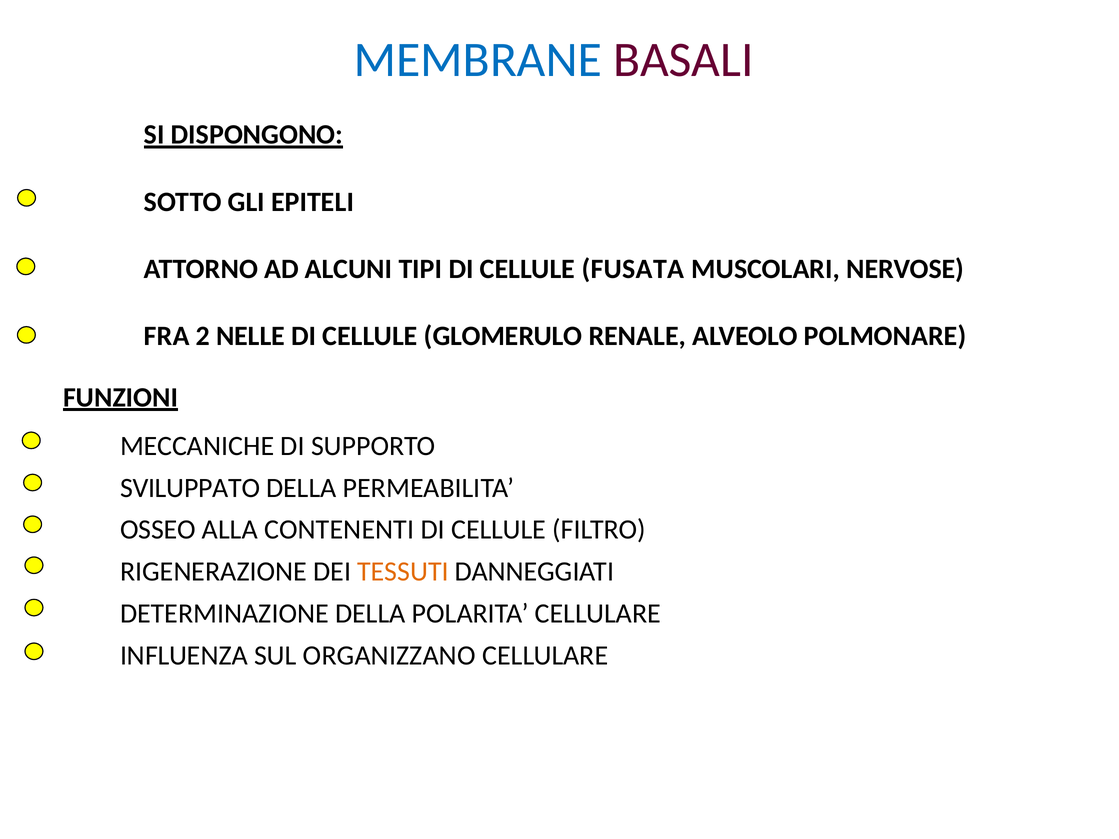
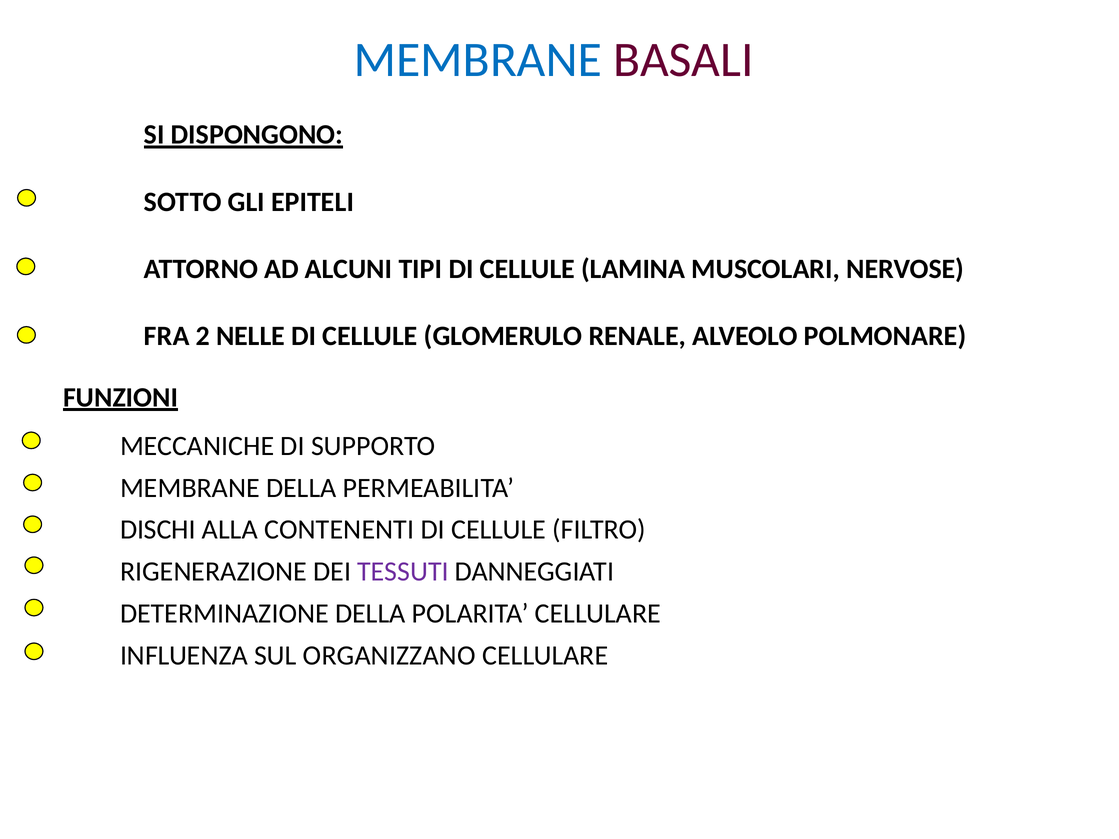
FUSATA: FUSATA -> LAMINA (633, 269)
SVILUPPATO: SVILUPPATO -> MEMBRANE (190, 488)
OSSEO: OSSEO -> DISCHI (158, 530)
TESSUTI colour: orange -> purple (403, 572)
